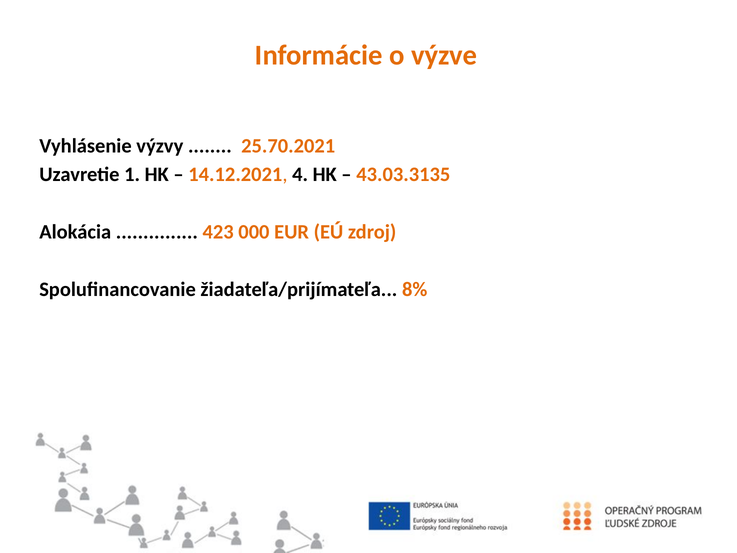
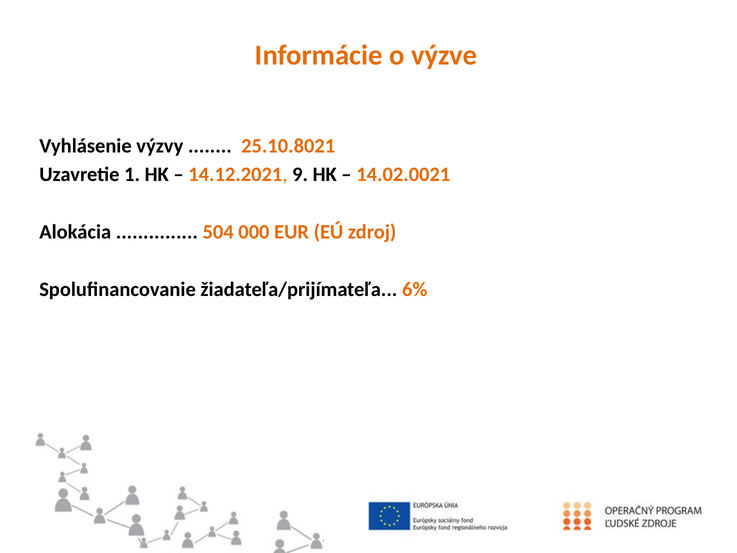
25.70.2021: 25.70.2021 -> 25.10.8021 (288, 146)
4: 4 -> 9 (300, 175)
43.03.3135: 43.03.3135 -> 14.02.0021 (403, 175)
423: 423 -> 504 (218, 232)
8%: 8% -> 6% (415, 289)
